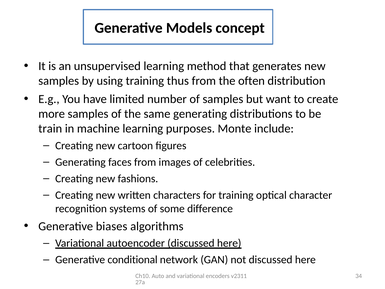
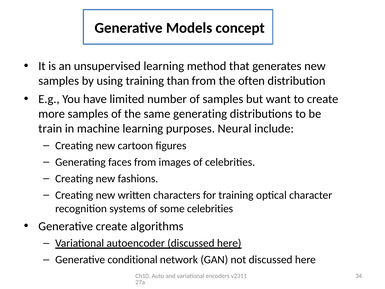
thus: thus -> than (178, 81)
Monte: Monte -> Neural (235, 128)
some difference: difference -> celebrities (210, 208)
Generative biases: biases -> create (112, 226)
